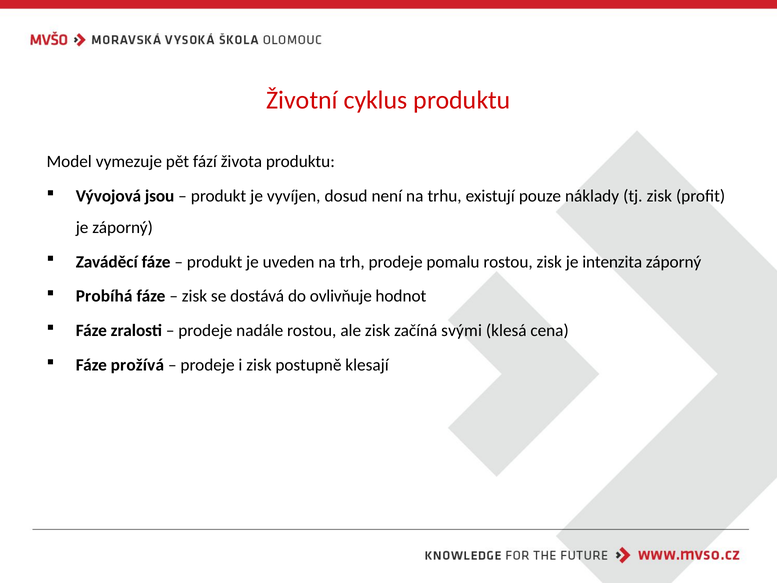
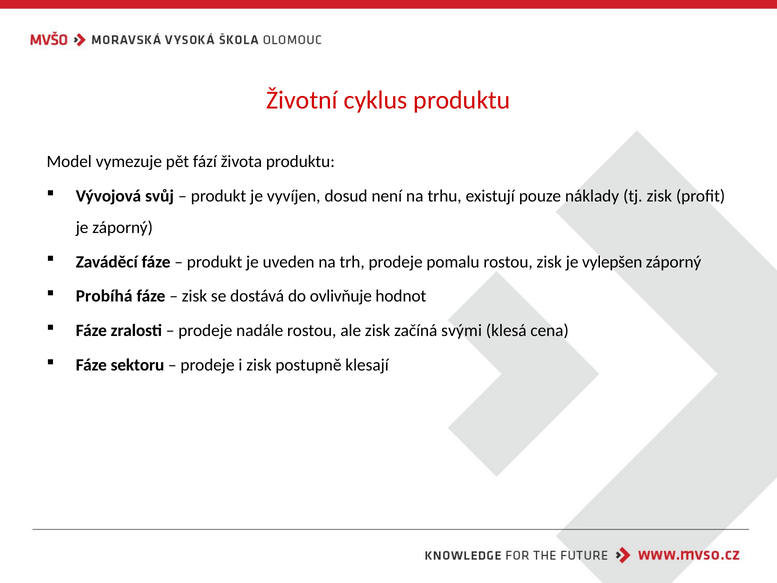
jsou: jsou -> svůj (160, 196)
intenzita: intenzita -> vylepšen (612, 262)
prožívá: prožívá -> sektoru (138, 365)
